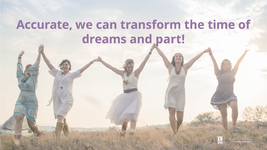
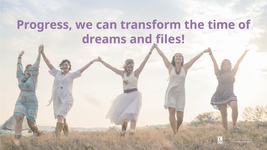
Accurate: Accurate -> Progress (44, 25)
part: part -> files (170, 39)
